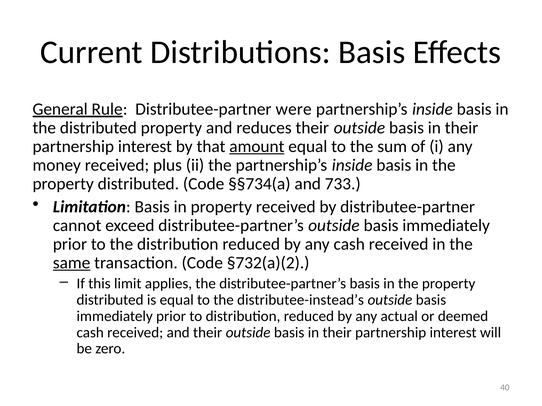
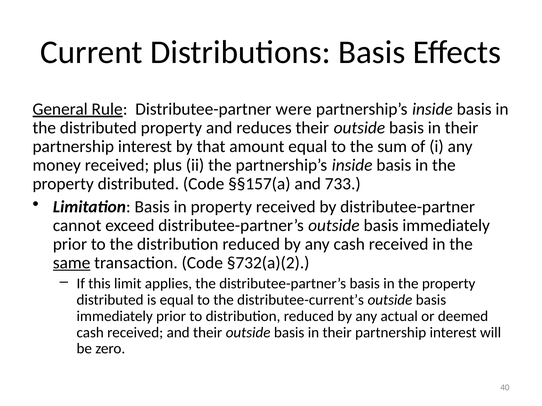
amount underline: present -> none (257, 147)
§§734(a: §§734(a -> §§157(a (259, 184)
distributee-instead’s: distributee-instead’s -> distributee-current’s (301, 300)
